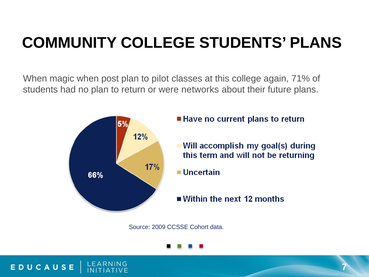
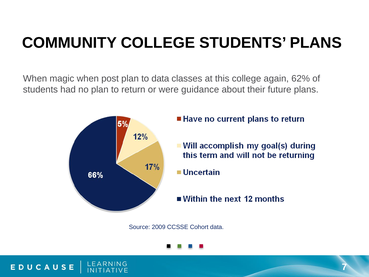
to pilot: pilot -> data (160, 78)
71%: 71% -> 62% (301, 78)
networks: networks -> guidance (200, 89)
